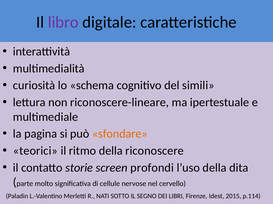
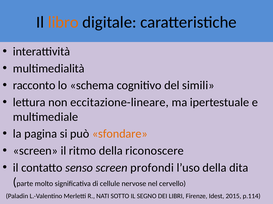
libro colour: purple -> orange (63, 22)
curiosità: curiosità -> racconto (34, 86)
riconoscere-lineare: riconoscere-lineare -> eccitazione-lineare (120, 103)
teorici: teorici -> screen (35, 151)
storie: storie -> senso (79, 168)
